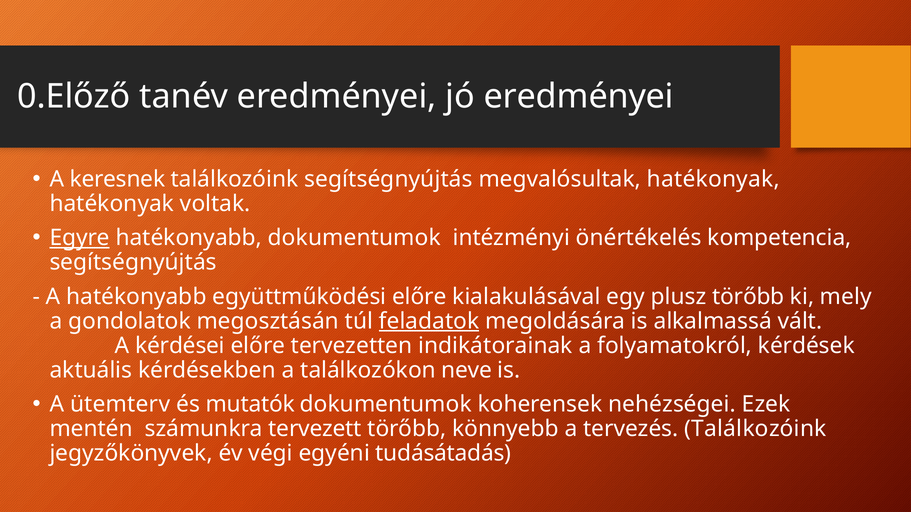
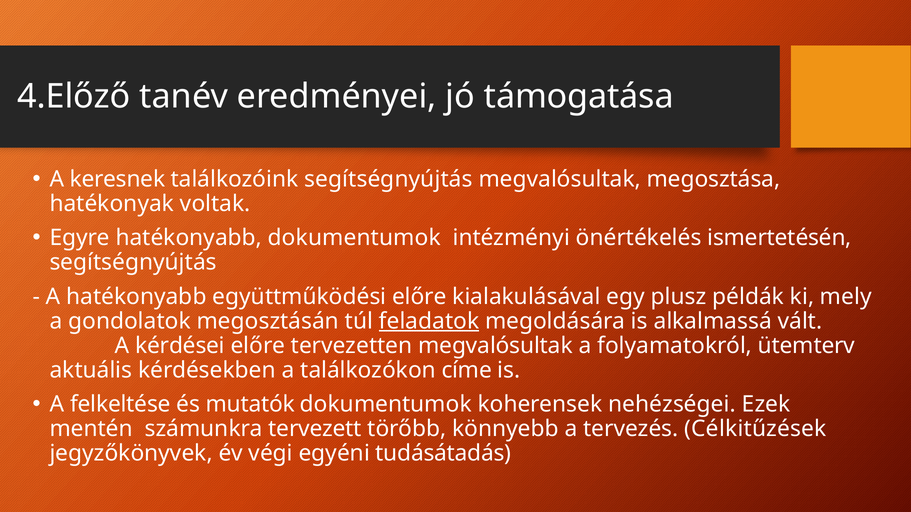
0.Előző: 0.Előző -> 4.Előző (74, 96)
jó eredményei: eredményei -> támogatása (579, 96)
megvalósultak hatékonyak: hatékonyak -> megosztása (713, 179)
Egyre underline: present -> none (80, 238)
kompetencia: kompetencia -> ismertetésén (779, 238)
plusz törőbb: törőbb -> példák (748, 297)
tervezetten indikátorainak: indikátorainak -> megvalósultak (495, 346)
kérdések: kérdések -> ütemterv (806, 346)
neve: neve -> címe (467, 371)
ütemterv: ütemterv -> felkeltése (120, 405)
tervezés Találkozóink: Találkozóink -> Célkitűzések (755, 429)
